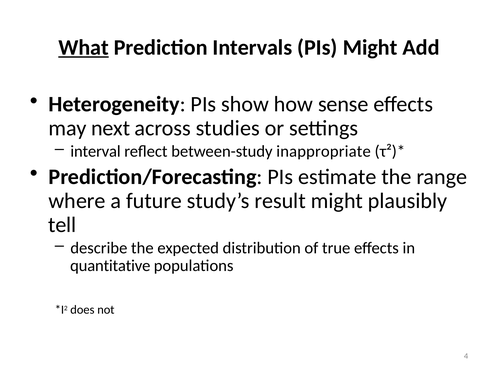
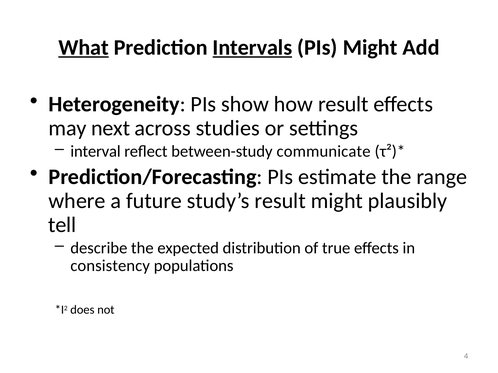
Intervals underline: none -> present (252, 48)
how sense: sense -> result (343, 104)
inappropriate: inappropriate -> communicate (324, 152)
quantitative: quantitative -> consistency (110, 266)
